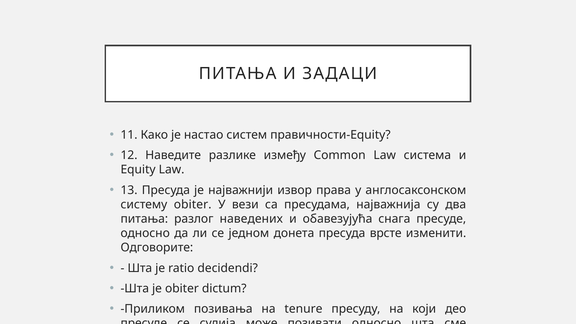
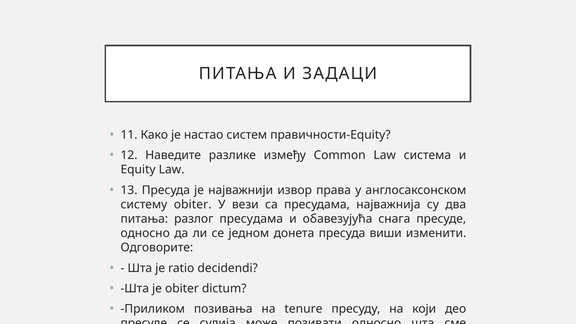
разлог наведених: наведених -> пресудама (251, 219)
врсте: врсте -> виши (386, 233)
